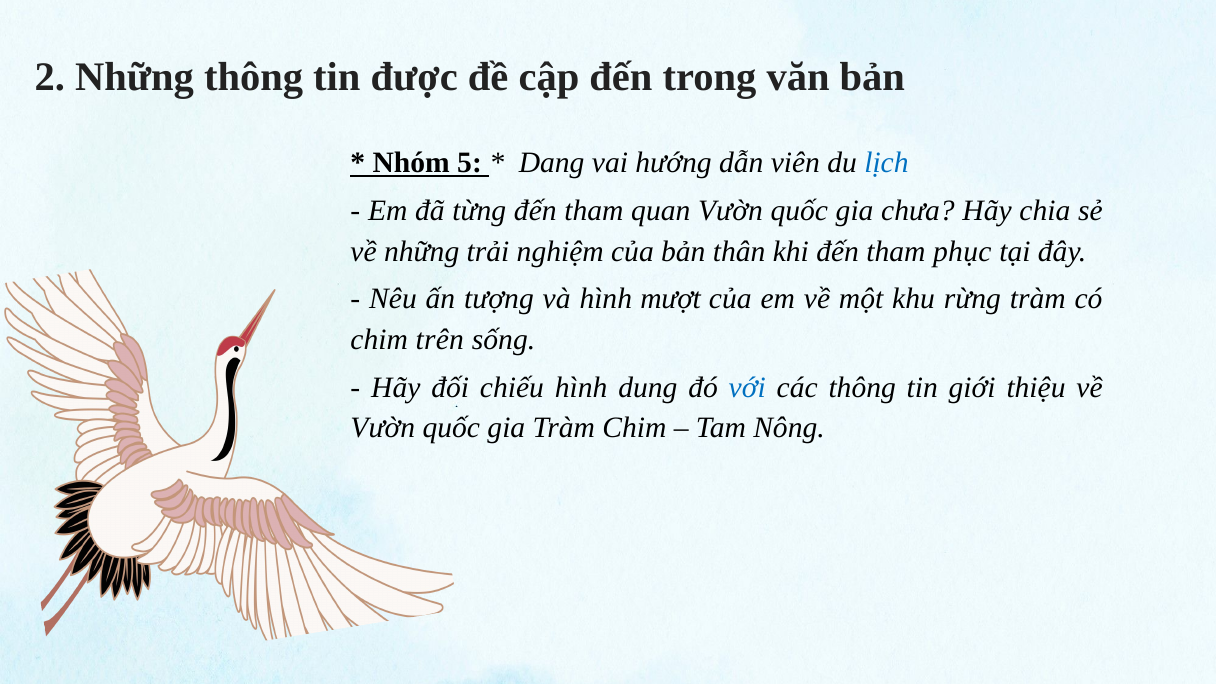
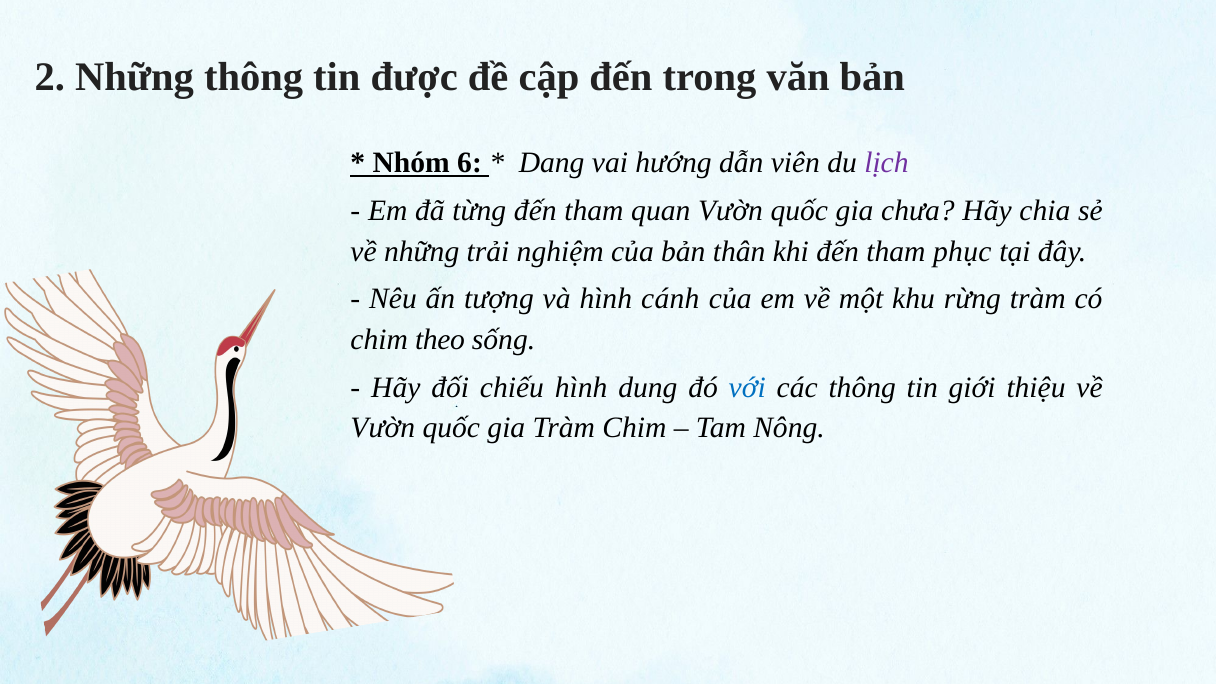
5: 5 -> 6 (470, 163)
lịch colour: blue -> purple (886, 163)
mượt: mượt -> cánh (670, 299)
trên: trên -> theo (440, 340)
